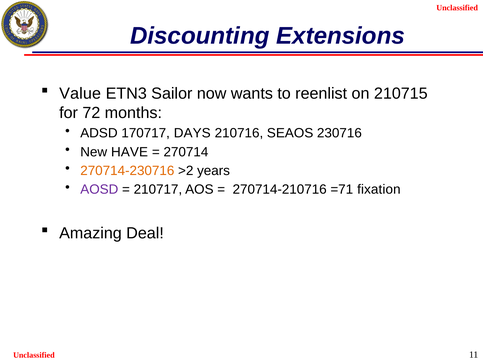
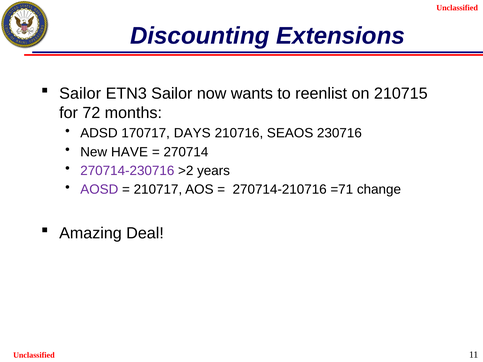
Value: Value -> Sailor (80, 94)
270714-230716 colour: orange -> purple (127, 171)
fixation: fixation -> change (379, 190)
